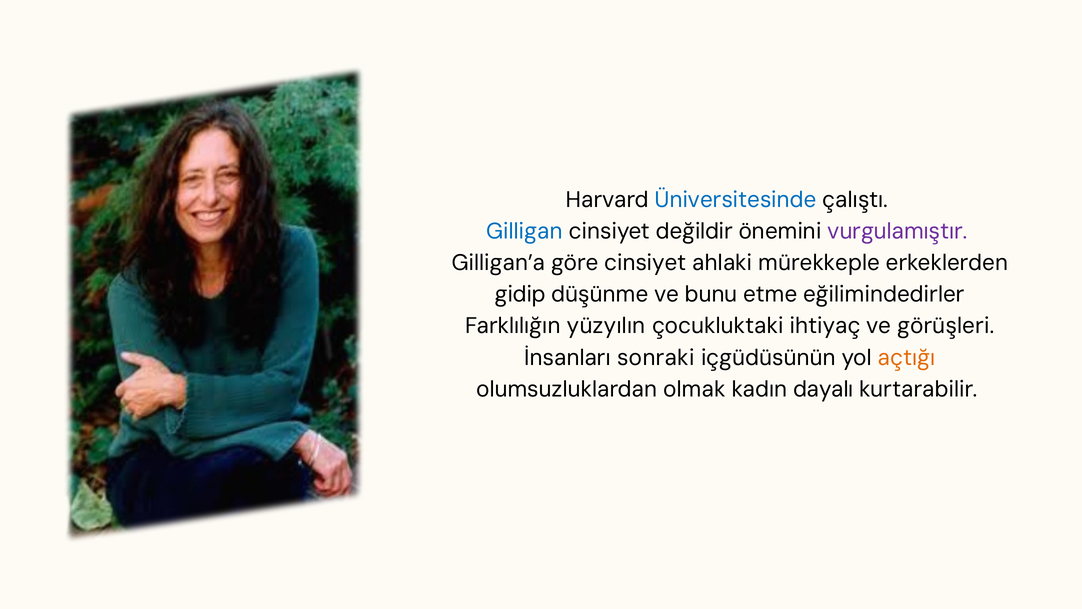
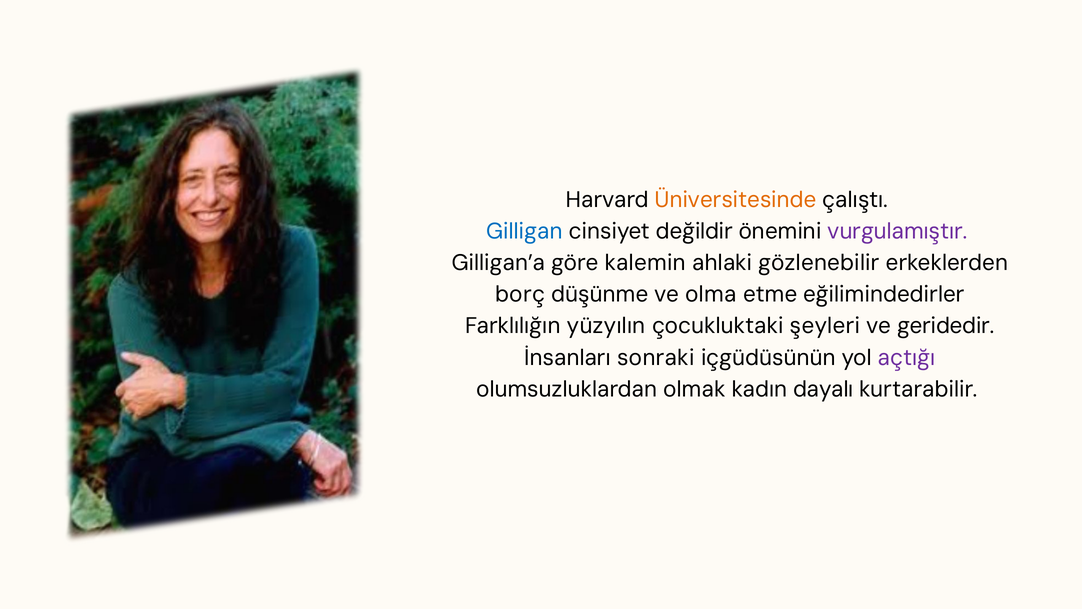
Üniversitesinde colour: blue -> orange (736, 200)
göre cinsiyet: cinsiyet -> kalemin (645, 263)
mürekkeple: mürekkeple -> gözlenebilir (819, 263)
gidip: gidip -> borç (520, 294)
bunu: bunu -> olma (711, 294)
ihtiyaç: ihtiyaç -> şeyleri (825, 326)
görüşleri: görüşleri -> geridedir (946, 326)
açtığı colour: orange -> purple (907, 357)
